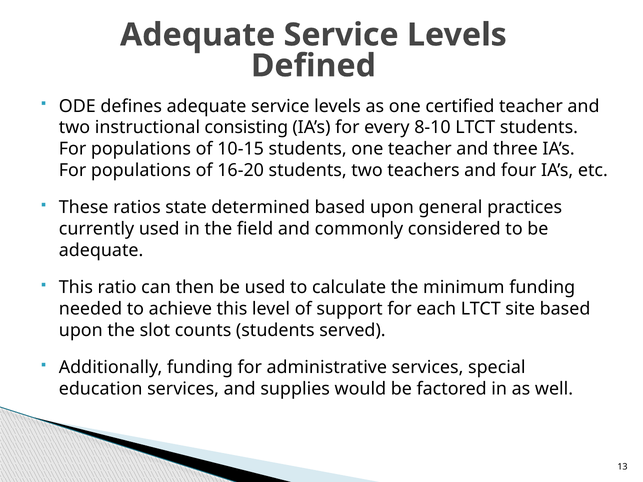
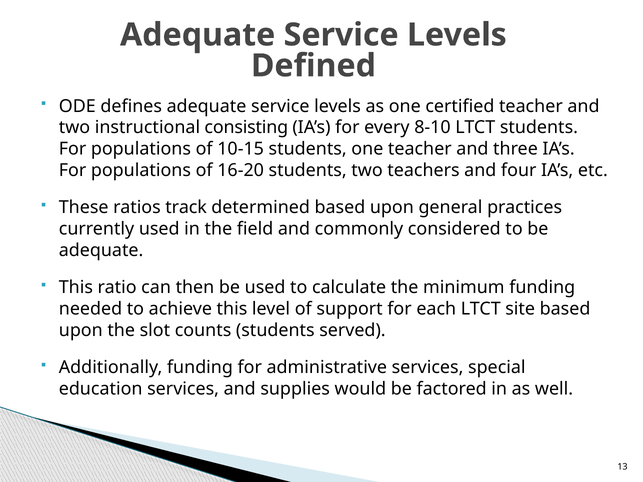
state: state -> track (186, 208)
